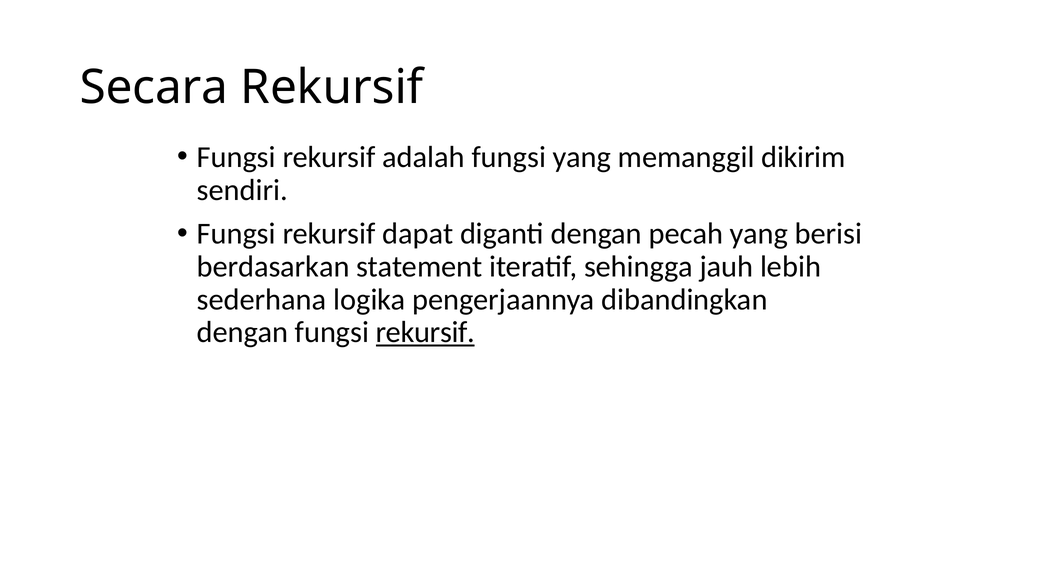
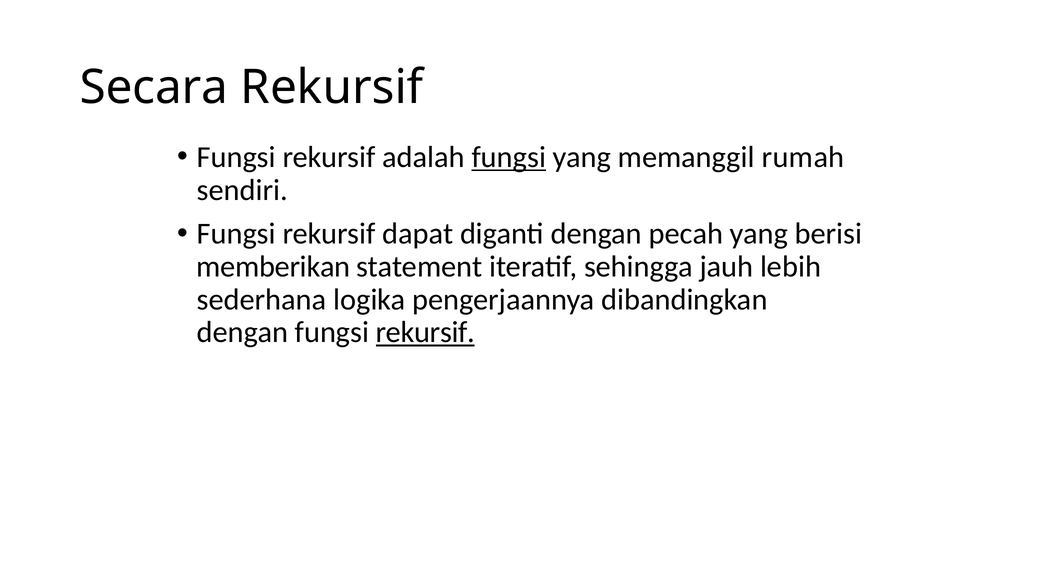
fungsi underline: none -> present (509, 157)
dikirim: dikirim -> rumah (803, 157)
berdasarkan: berdasarkan -> memberikan (273, 267)
